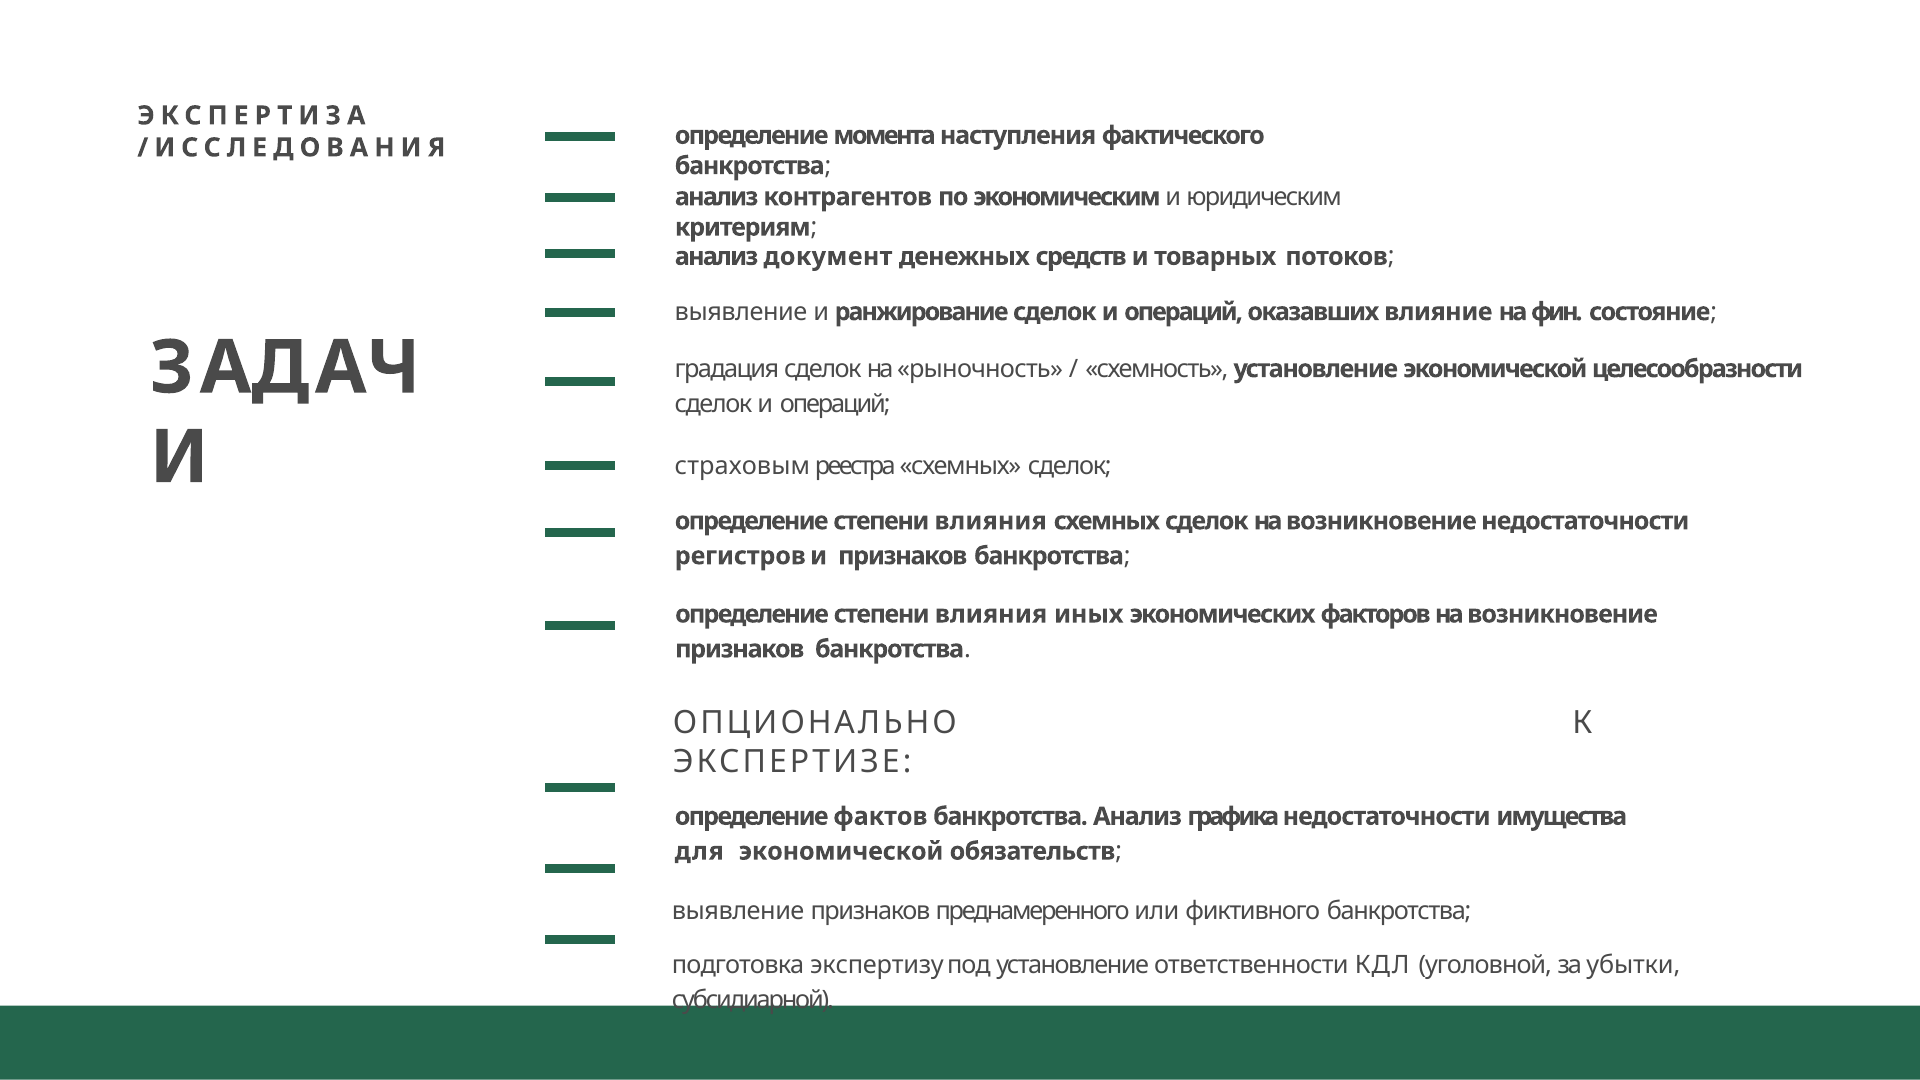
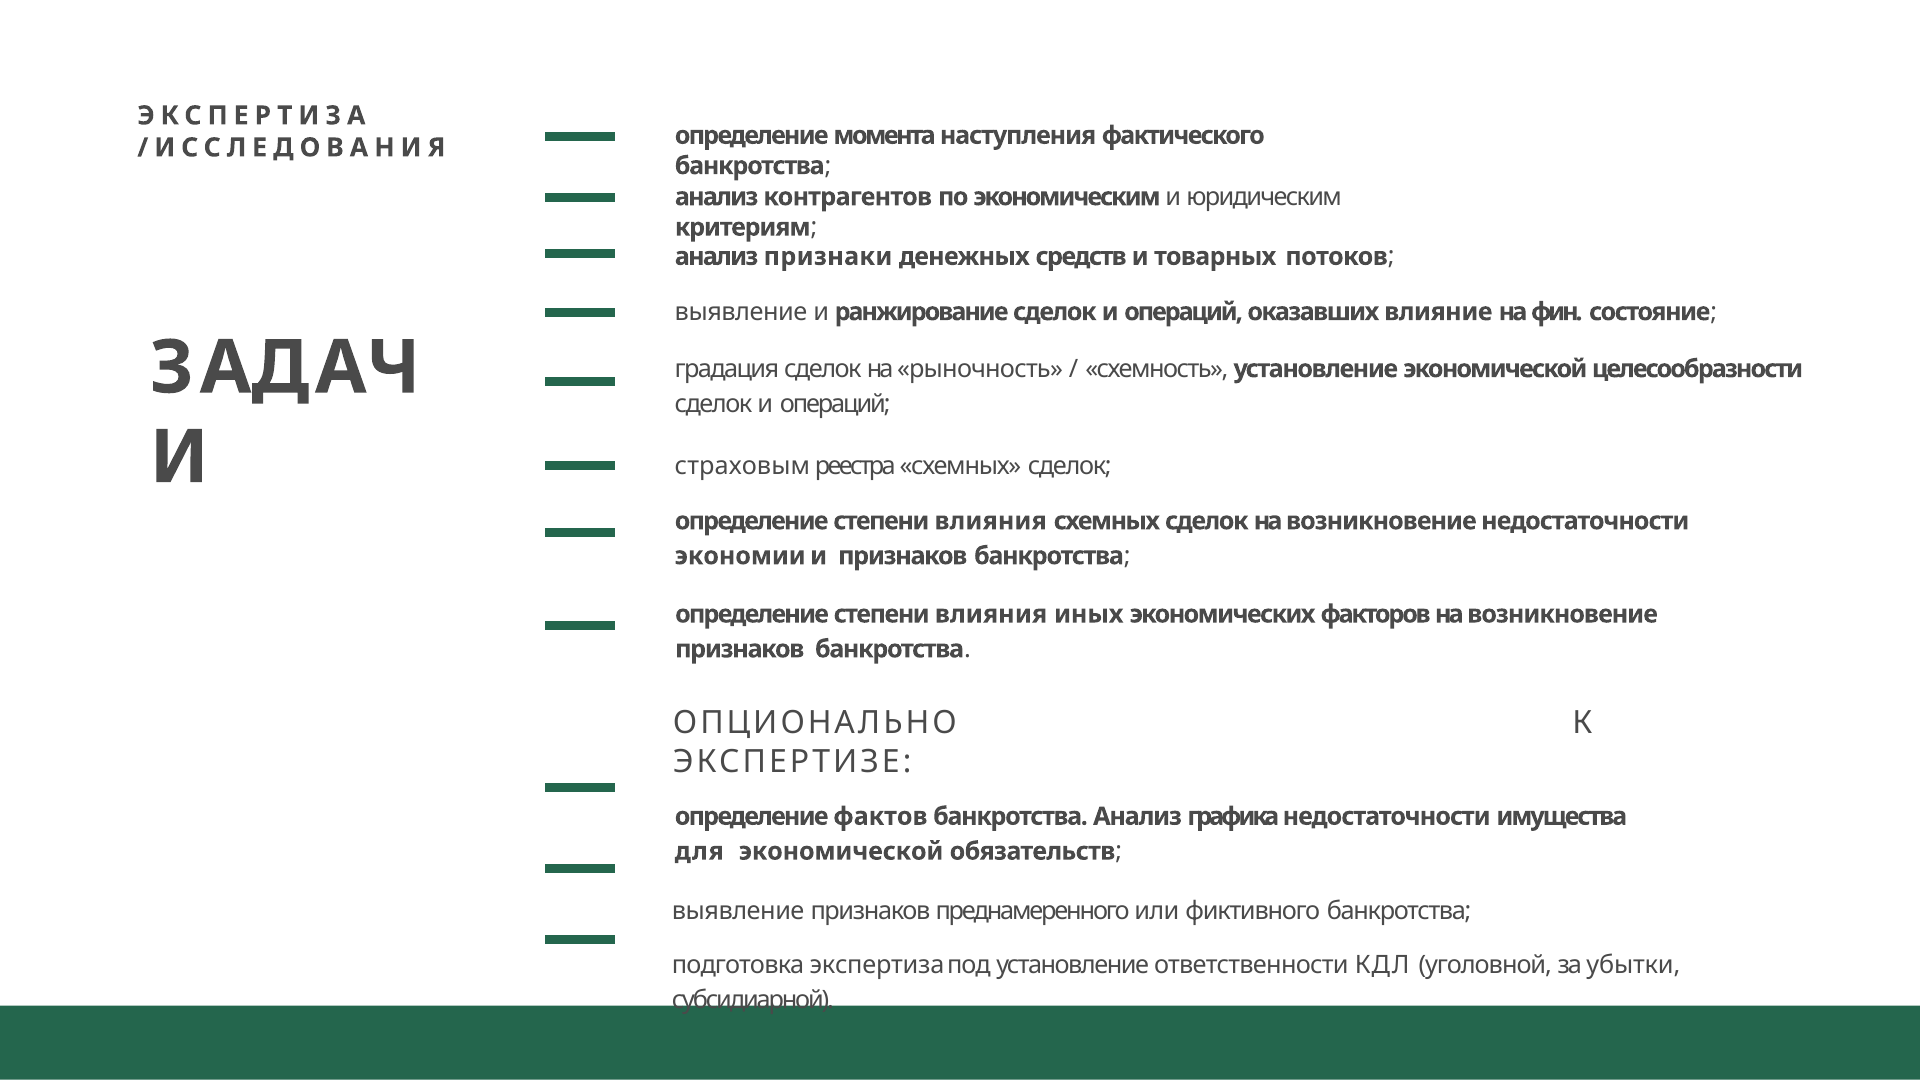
документ: документ -> признаки (828, 257)
регистров: регистров -> экономии (740, 556)
подготовка экспертизу: экспертизу -> экспертиза (877, 965)
